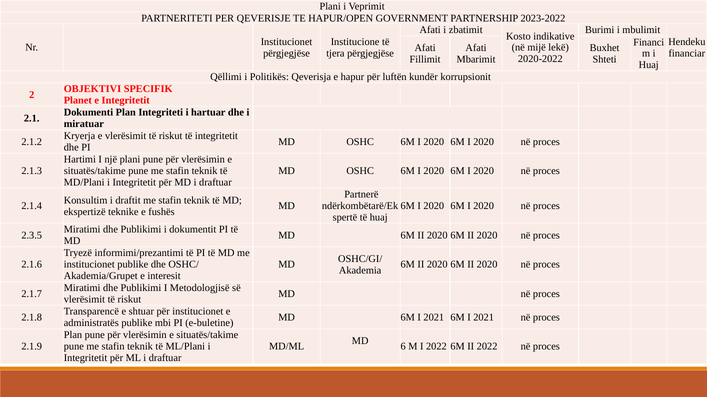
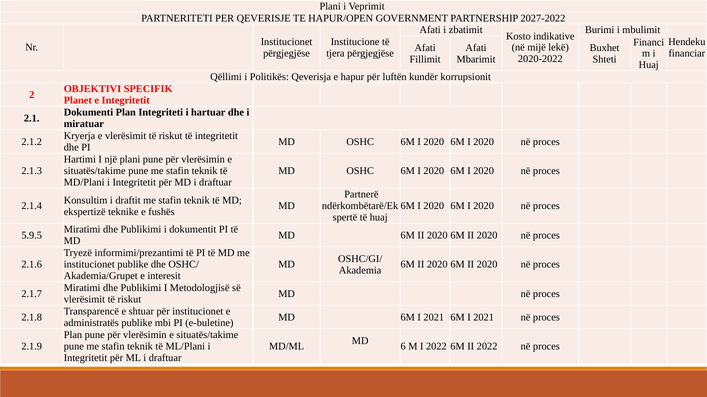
2023-2022: 2023-2022 -> 2027-2022 (543, 18)
2.3.5: 2.3.5 -> 5.9.5 (32, 236)
